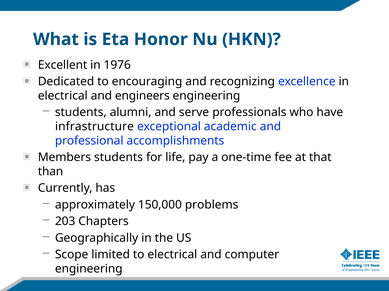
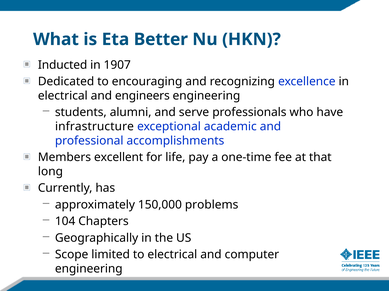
Honor: Honor -> Better (161, 39)
Excellent: Excellent -> Inducted (63, 65)
1976: 1976 -> 1907 (117, 65)
Members students: students -> excellent (119, 158)
than: than -> long (50, 172)
203: 203 -> 104 (65, 222)
